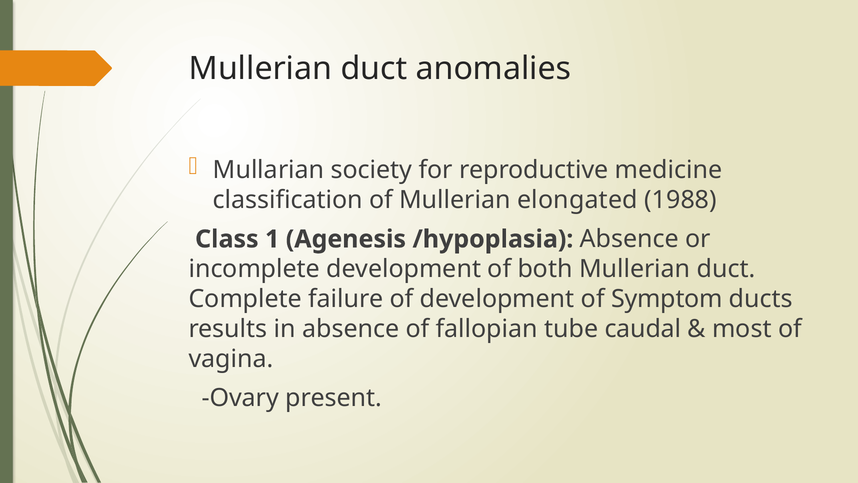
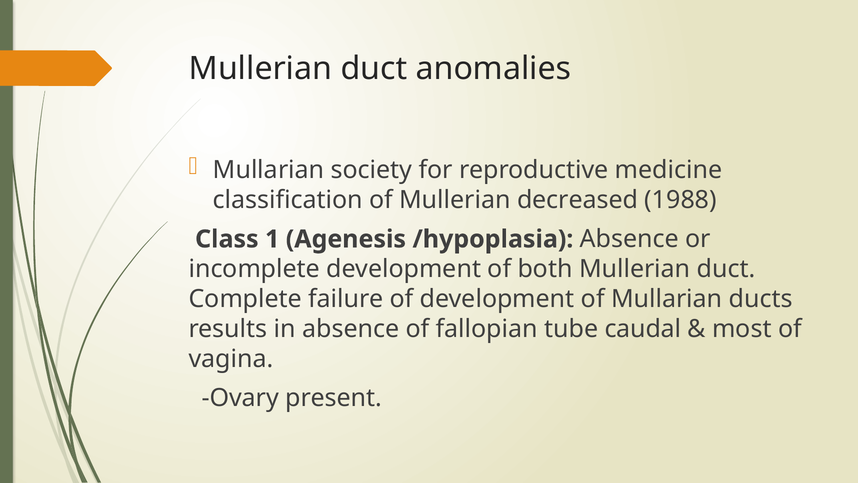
elongated: elongated -> decreased (578, 200)
of Symptom: Symptom -> Mullarian (667, 299)
